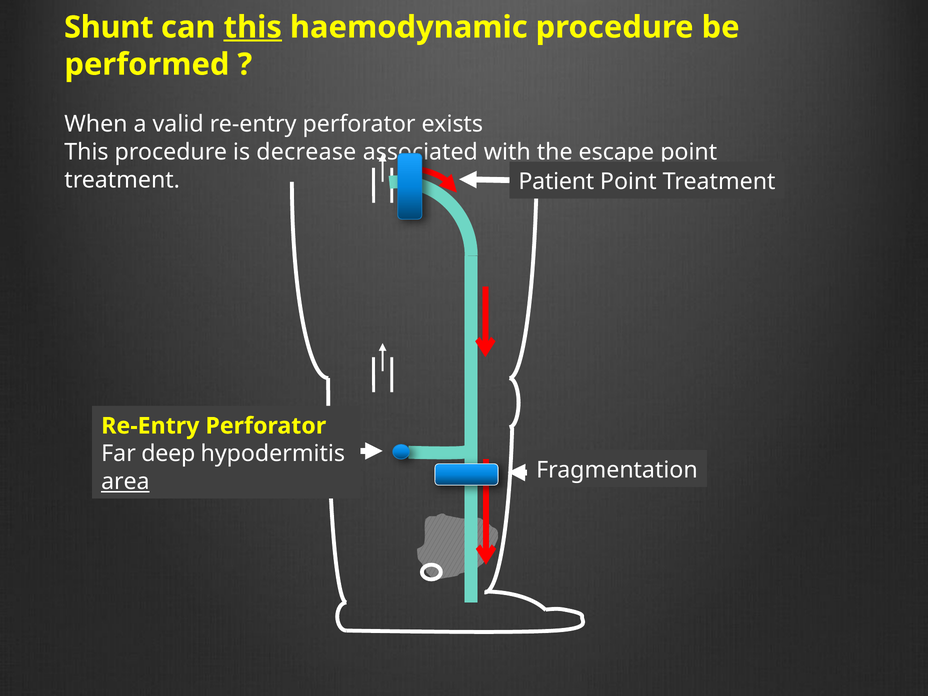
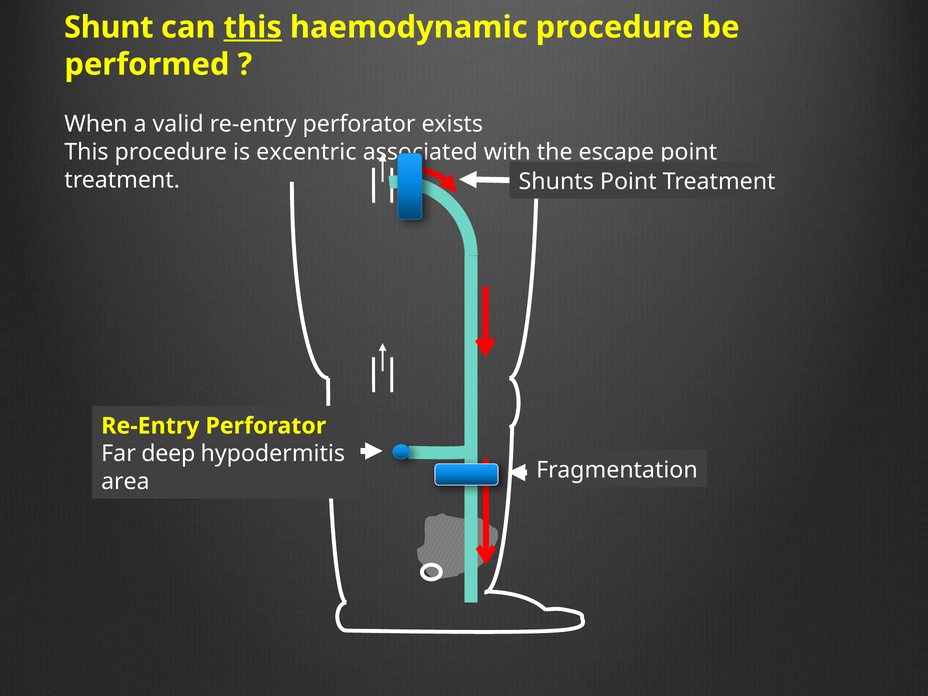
decrease: decrease -> excentric (306, 152)
Patient: Patient -> Shunts (556, 182)
area underline: present -> none (125, 482)
